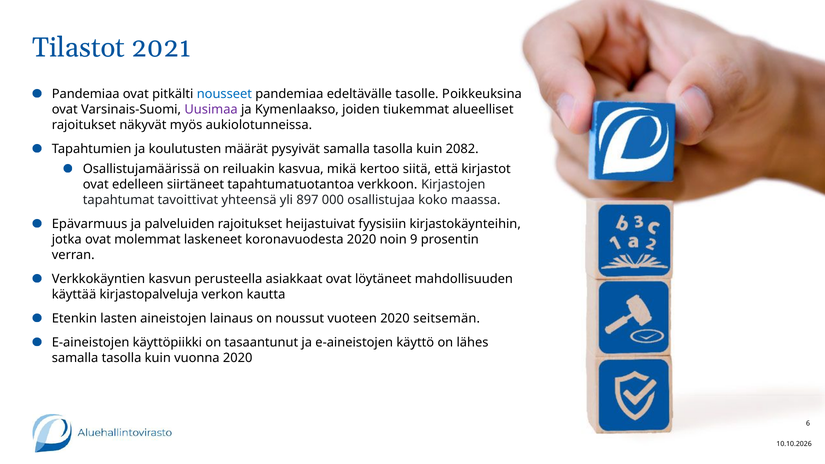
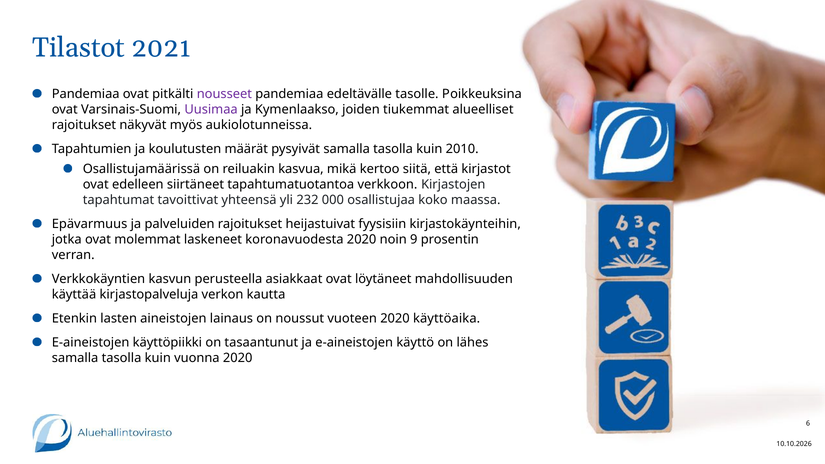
nousseet colour: blue -> purple (224, 94)
2082: 2082 -> 2010 (462, 149)
897: 897 -> 232 (307, 200)
seitsemän: seitsemän -> käyttöaika (447, 319)
